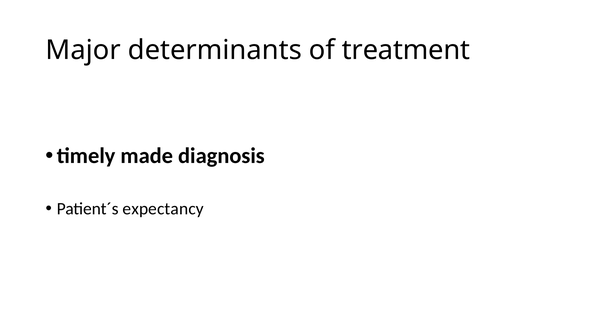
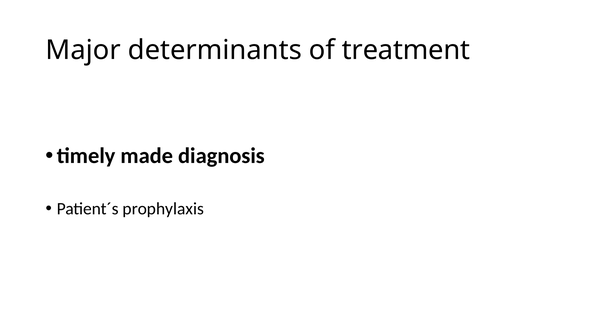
expectancy: expectancy -> prophylaxis (163, 209)
